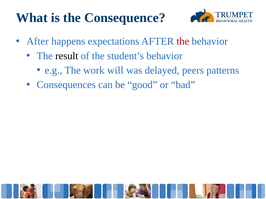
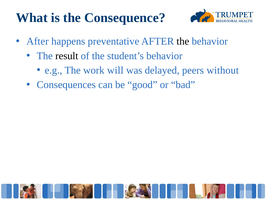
expectations: expectations -> preventative (113, 41)
the colour: red -> black (183, 41)
patterns: patterns -> without (223, 70)
